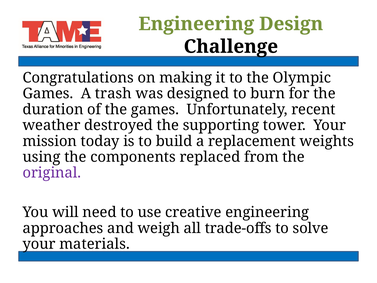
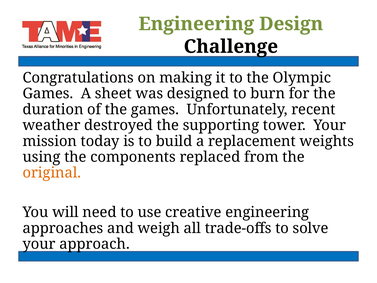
trash: trash -> sheet (113, 94)
original colour: purple -> orange (52, 173)
materials: materials -> approach (94, 244)
